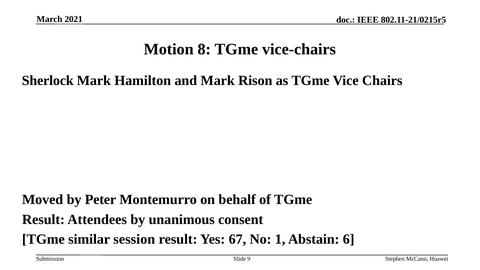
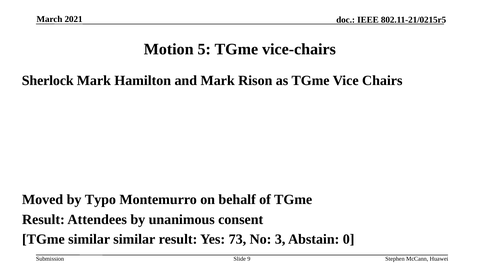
8: 8 -> 5 (204, 49)
Peter: Peter -> Typo (100, 200)
similar session: session -> similar (134, 239)
67: 67 -> 73 (237, 239)
1: 1 -> 3 (280, 239)
6: 6 -> 0 (349, 239)
